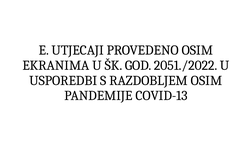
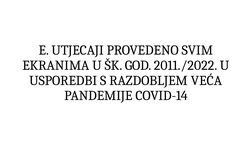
PROVEDENO OSIM: OSIM -> SVIM (197, 50)
2051./2022: 2051./2022 -> 2011./2022 (186, 65)
RAZDOBLJEM OSIM: OSIM -> VEĆA (207, 80)
COVID-13: COVID-13 -> COVID-14 (162, 95)
